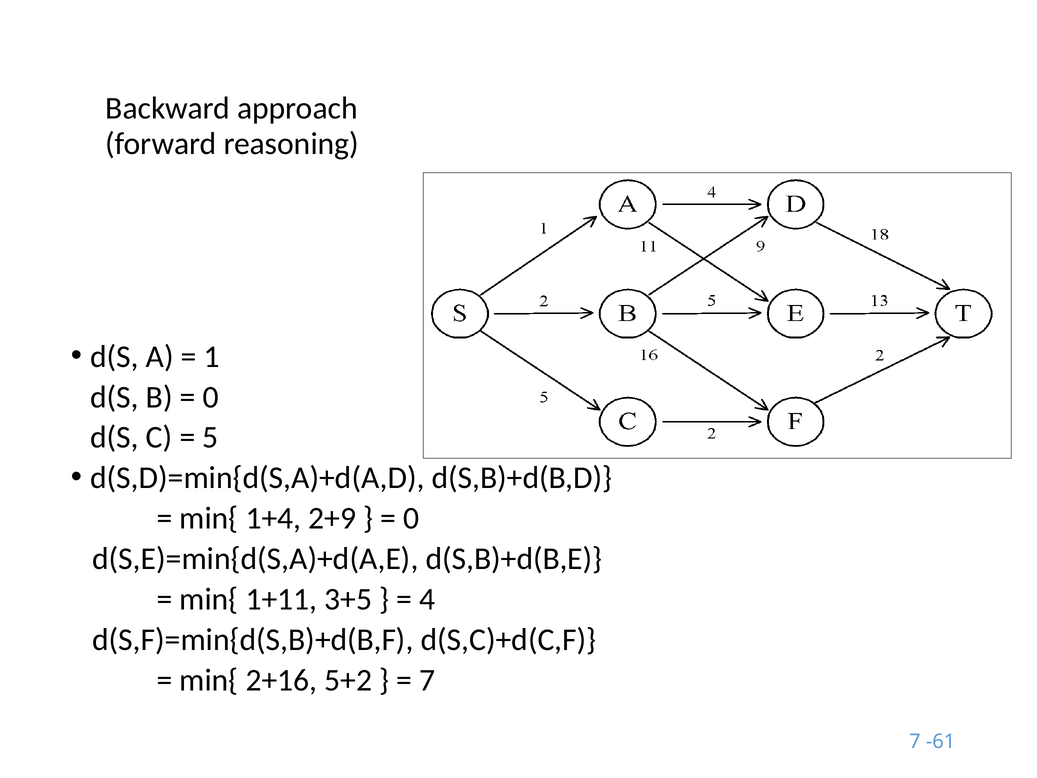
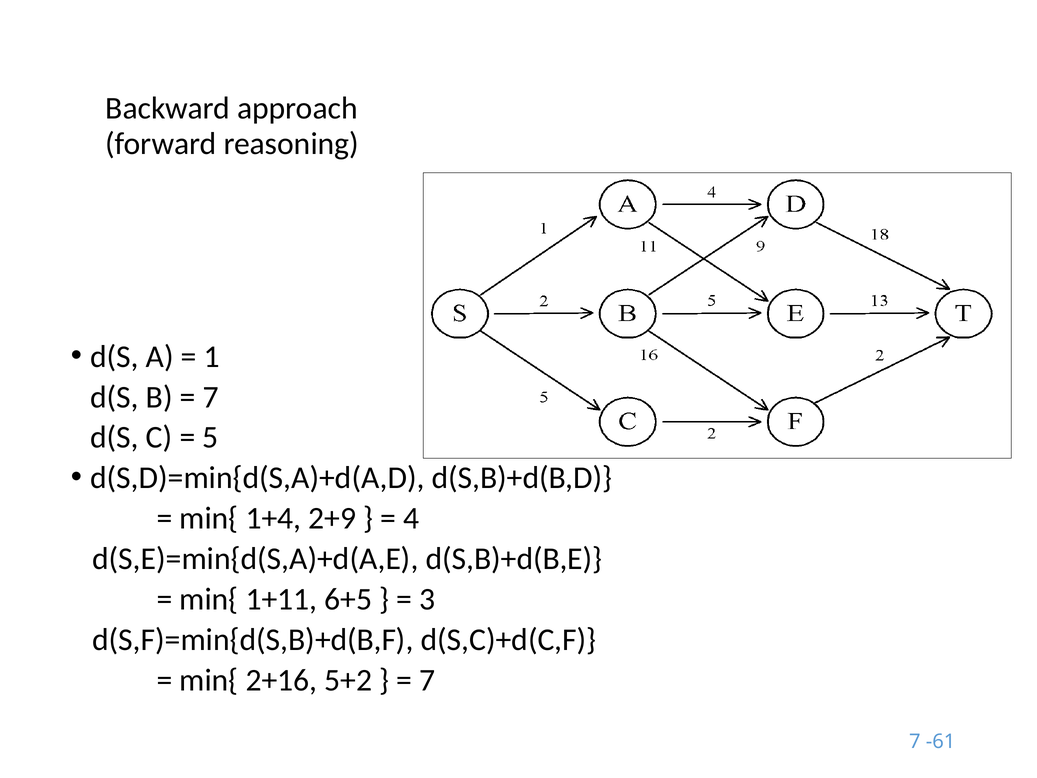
0: 0 -> 7 (211, 397)
0: 0 -> 4 (411, 518)
3+5: 3+5 -> 6+5 (348, 599)
4: 4 -> 3 (427, 599)
